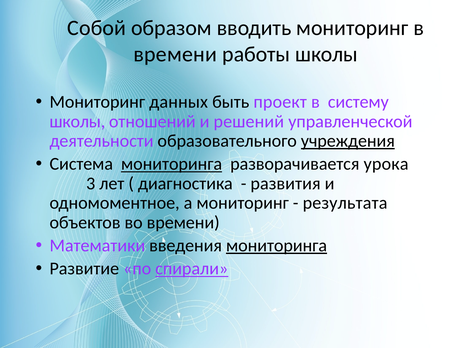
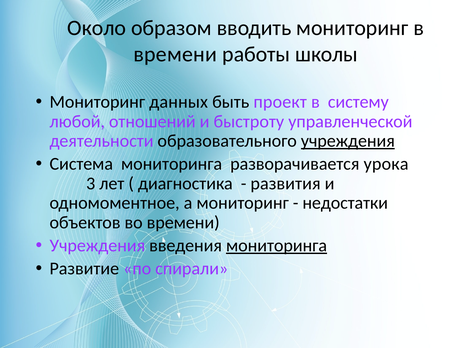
Собой: Собой -> Около (97, 28)
школы: школы -> любой (77, 121)
решений: решений -> быстроту (249, 121)
мониторинга underline: present -> none (172, 164)
результата: результата -> недостатки (345, 203)
Математики: Математики -> Учреждения (97, 246)
спирали underline: present -> none (192, 269)
